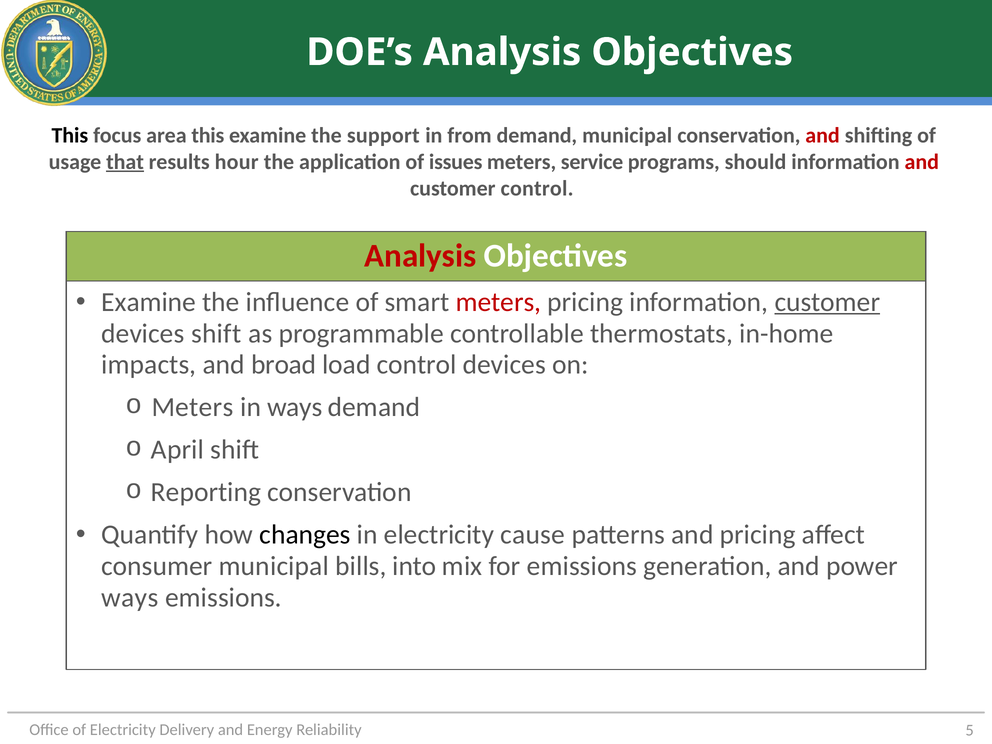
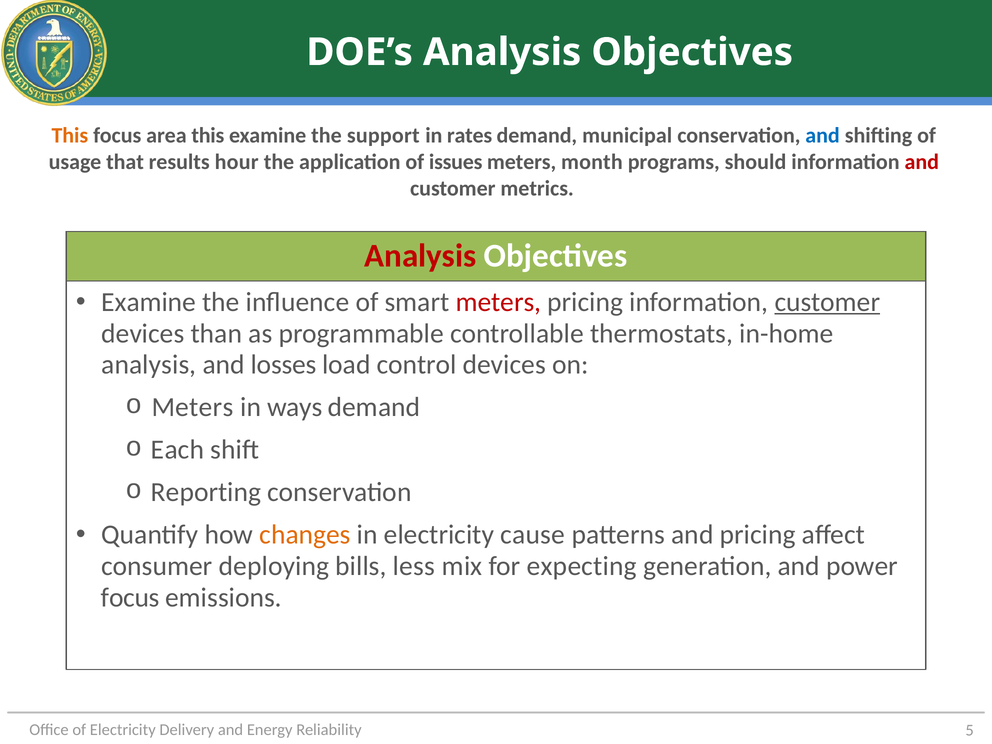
This colour: black -> orange (70, 135)
from: from -> rates (470, 135)
and colour: red -> blue (823, 135)
that underline: present -> none (125, 162)
service: service -> month (592, 162)
customer control: control -> metrics (537, 188)
devices shift: shift -> than (216, 333)
impacts: impacts -> analysis (149, 365)
broad: broad -> losses (284, 365)
April: April -> Each (178, 450)
changes colour: black -> orange (305, 535)
consumer municipal: municipal -> deploying (274, 566)
into: into -> less (414, 566)
for emissions: emissions -> expecting (582, 566)
ways: ways -> focus (130, 598)
